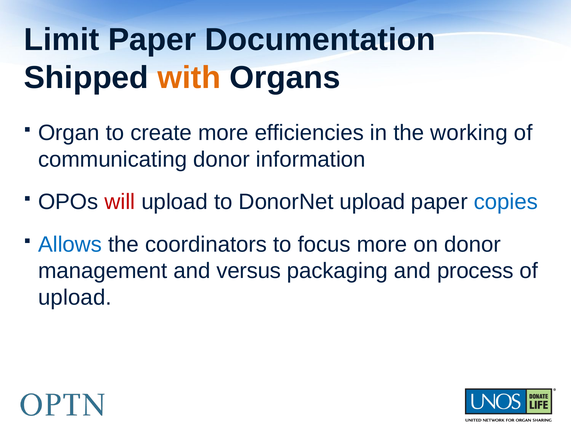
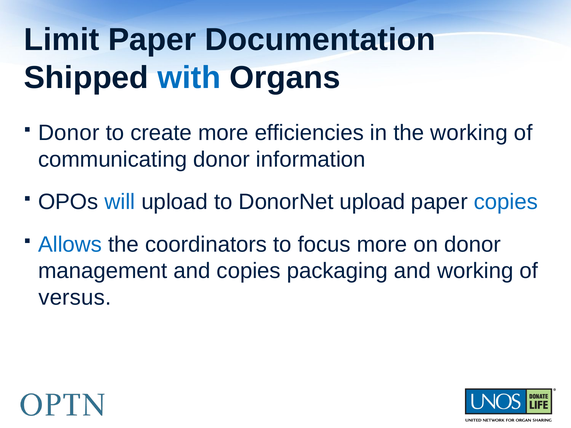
with colour: orange -> blue (189, 78)
Organ: Organ -> Donor (69, 133)
will colour: red -> blue (120, 202)
and versus: versus -> copies (249, 271)
and process: process -> working (475, 271)
upload: upload -> versus (75, 298)
